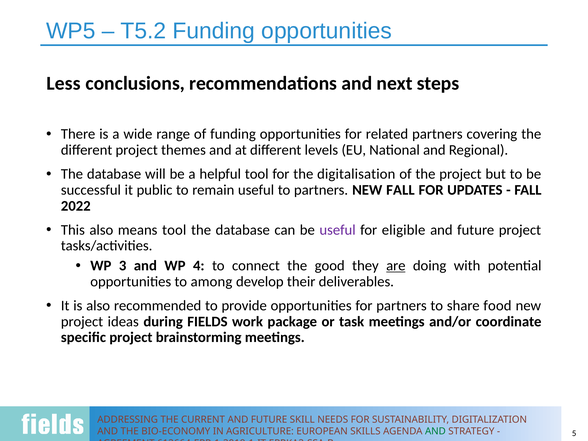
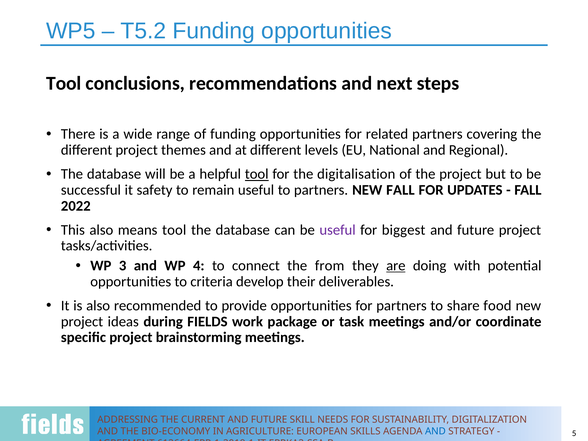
Less: Less -> Tool (64, 83)
tool underline: none -> present (257, 174)
public: public -> safety (155, 190)
eligible: eligible -> biggest (404, 230)
good: good -> from (330, 266)
among: among -> criteria (212, 282)
AND colour: green -> blue (435, 431)
